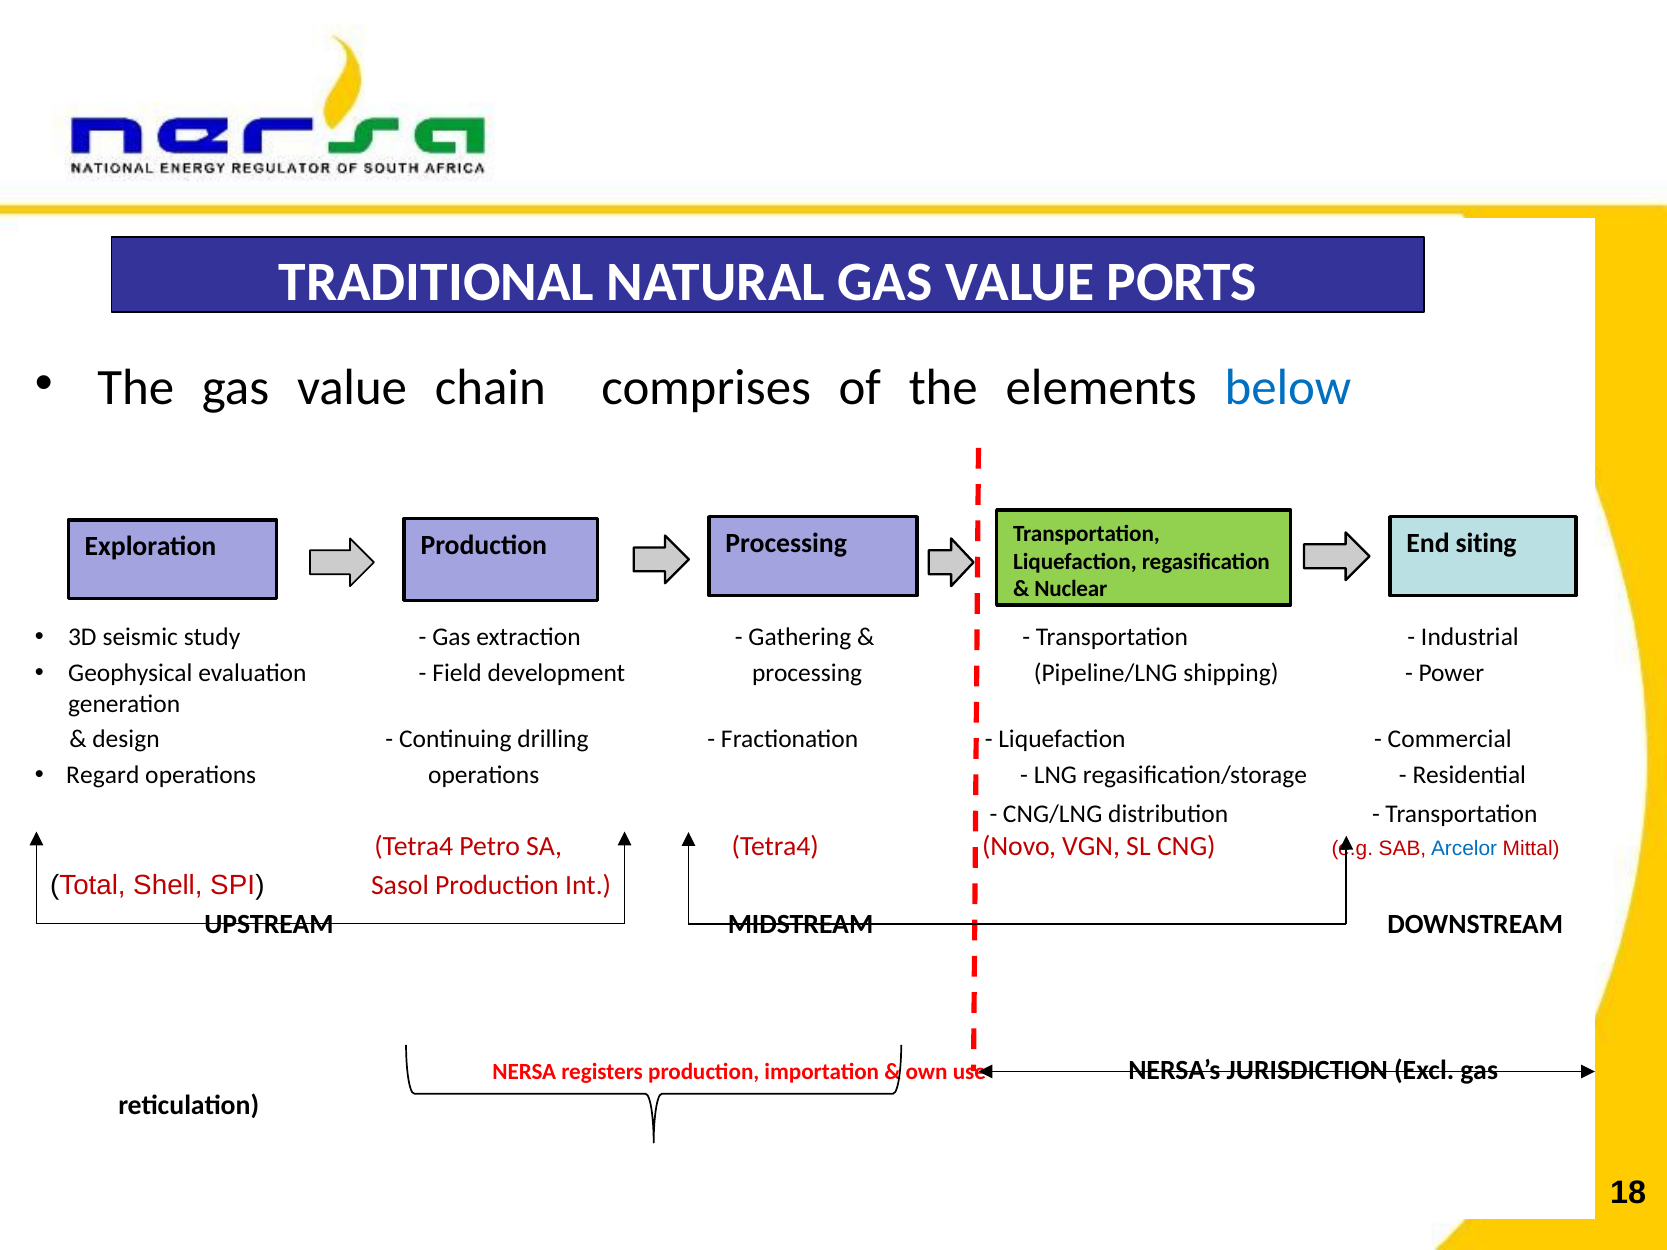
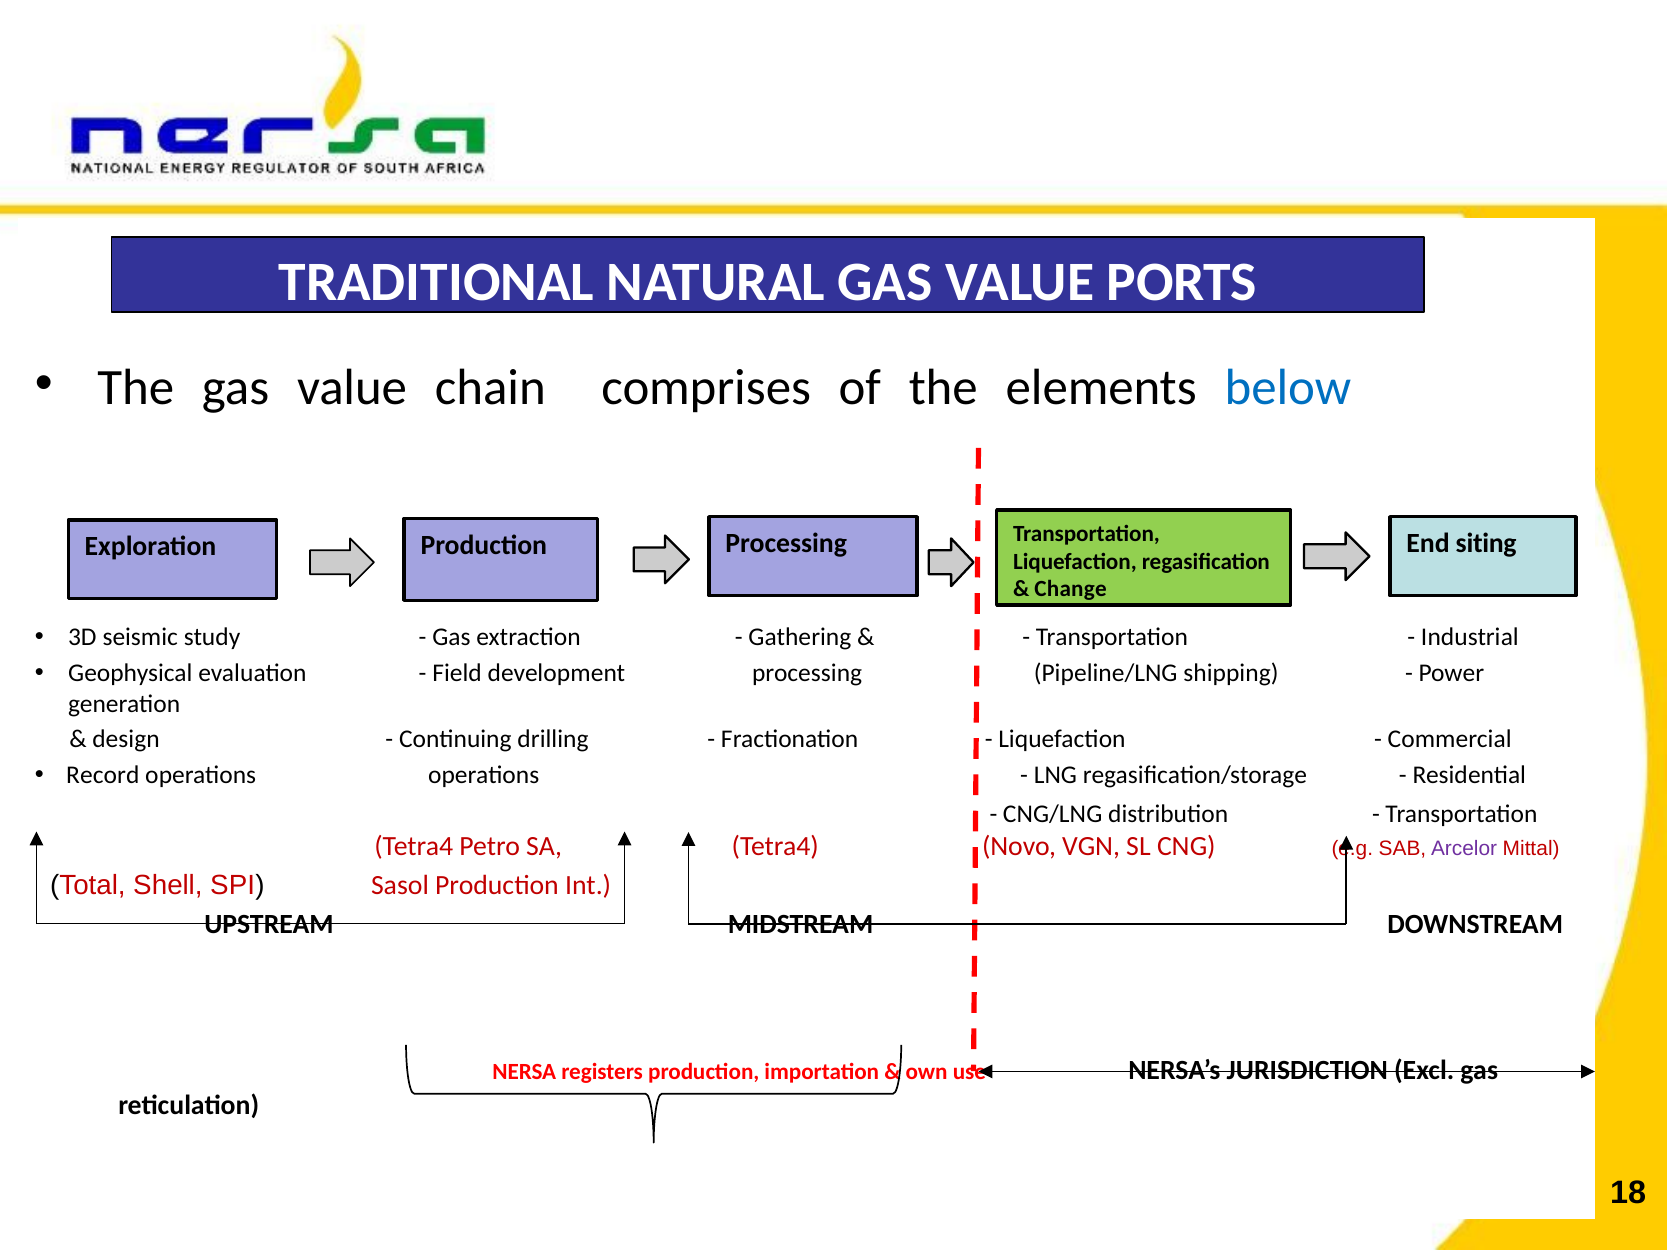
Nuclear: Nuclear -> Change (1071, 589)
Regard: Regard -> Record (103, 775)
Arcelor colour: blue -> purple (1464, 849)
